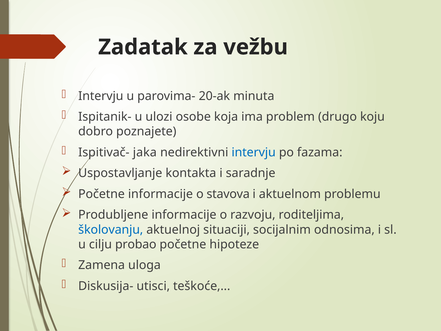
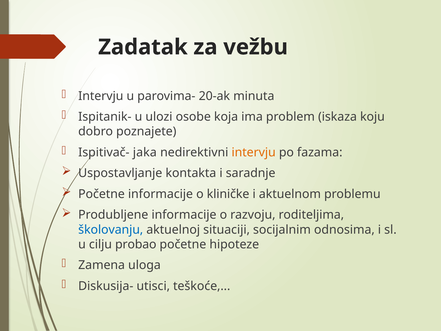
drugo: drugo -> iskaza (338, 117)
intervju colour: blue -> orange (254, 152)
stavova: stavova -> kliničke (228, 194)
